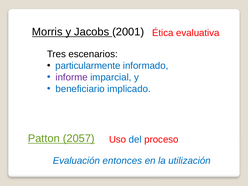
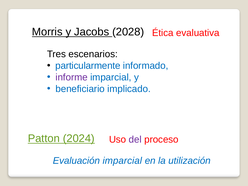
2001: 2001 -> 2028 (128, 32)
2057: 2057 -> 2024 (79, 138)
del colour: blue -> purple (135, 139)
Evaluación entonces: entonces -> imparcial (122, 161)
